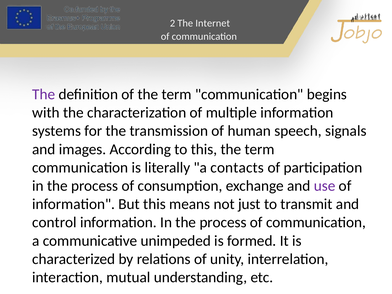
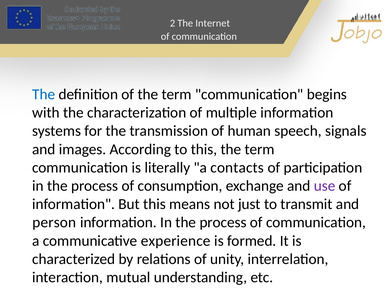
The colour: purple -> blue (44, 94)
control: control -> person (54, 222)
unimpeded: unimpeded -> experience (176, 241)
